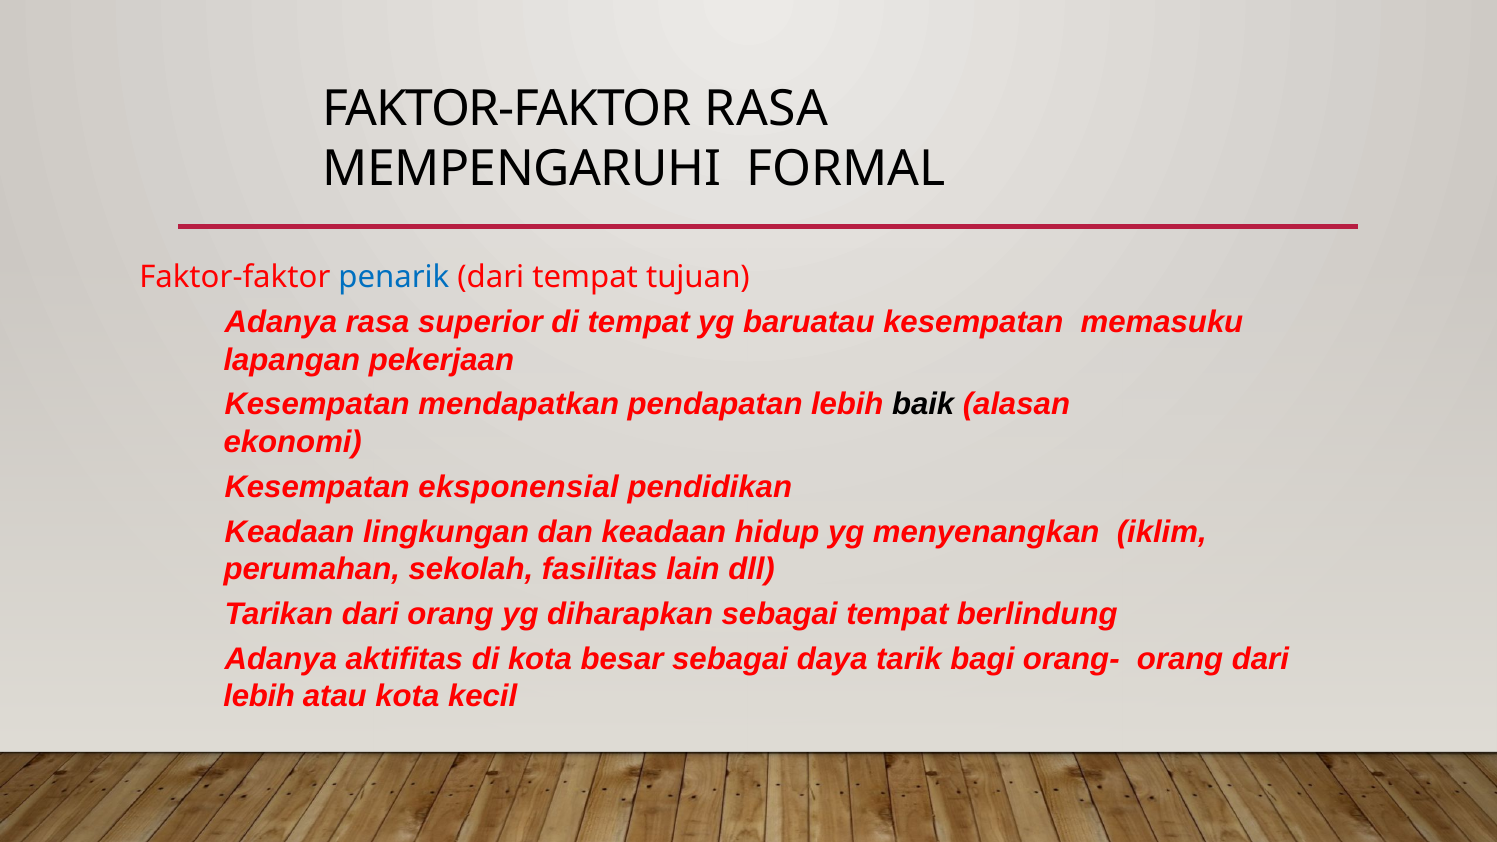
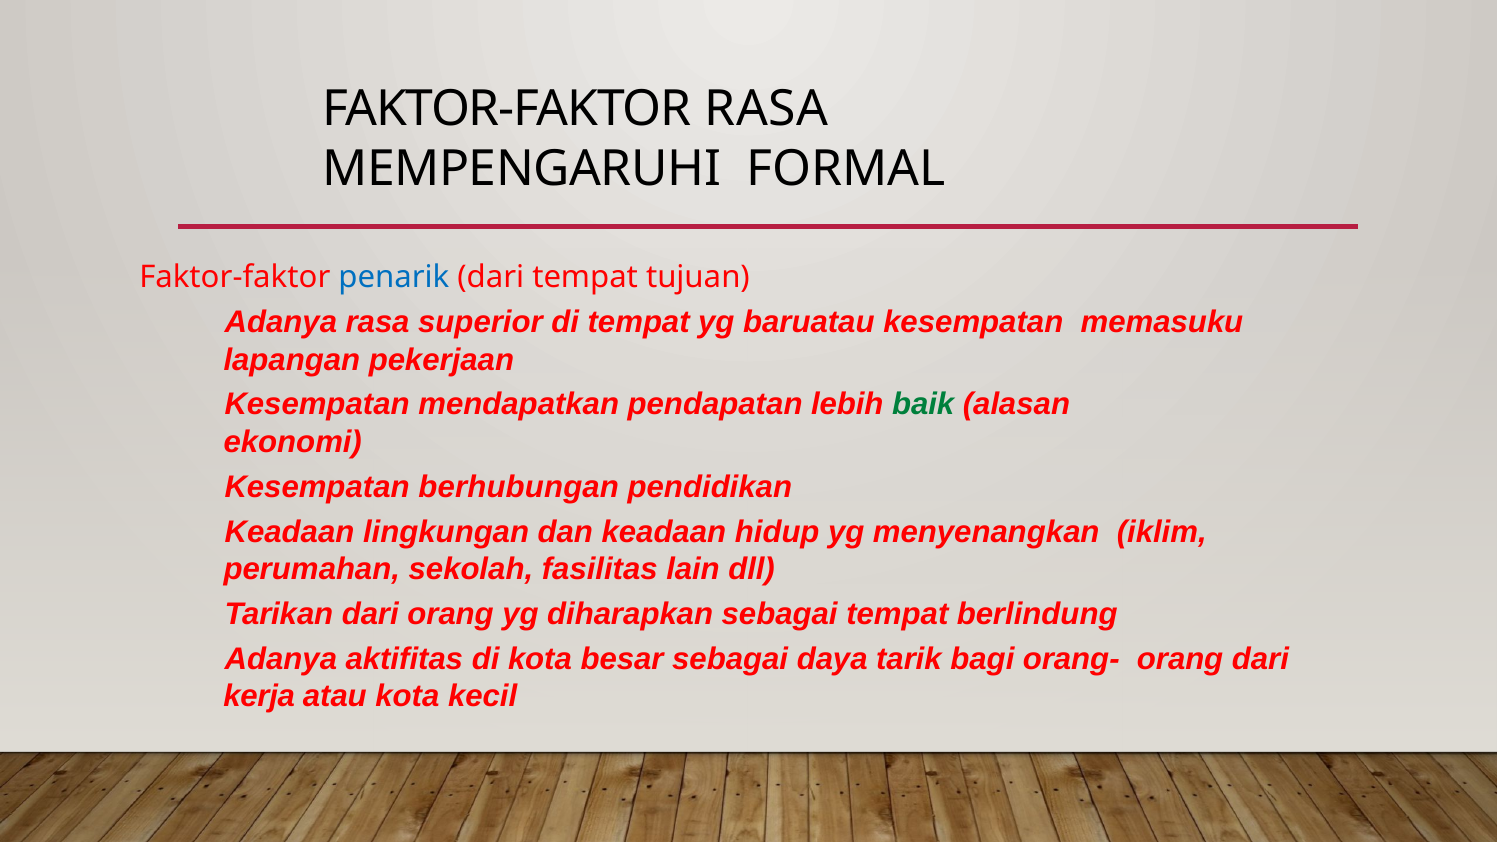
baik colour: black -> green (923, 405)
eksponensial: eksponensial -> berhubungan (519, 487)
lebih: lebih -> kerja (259, 697)
